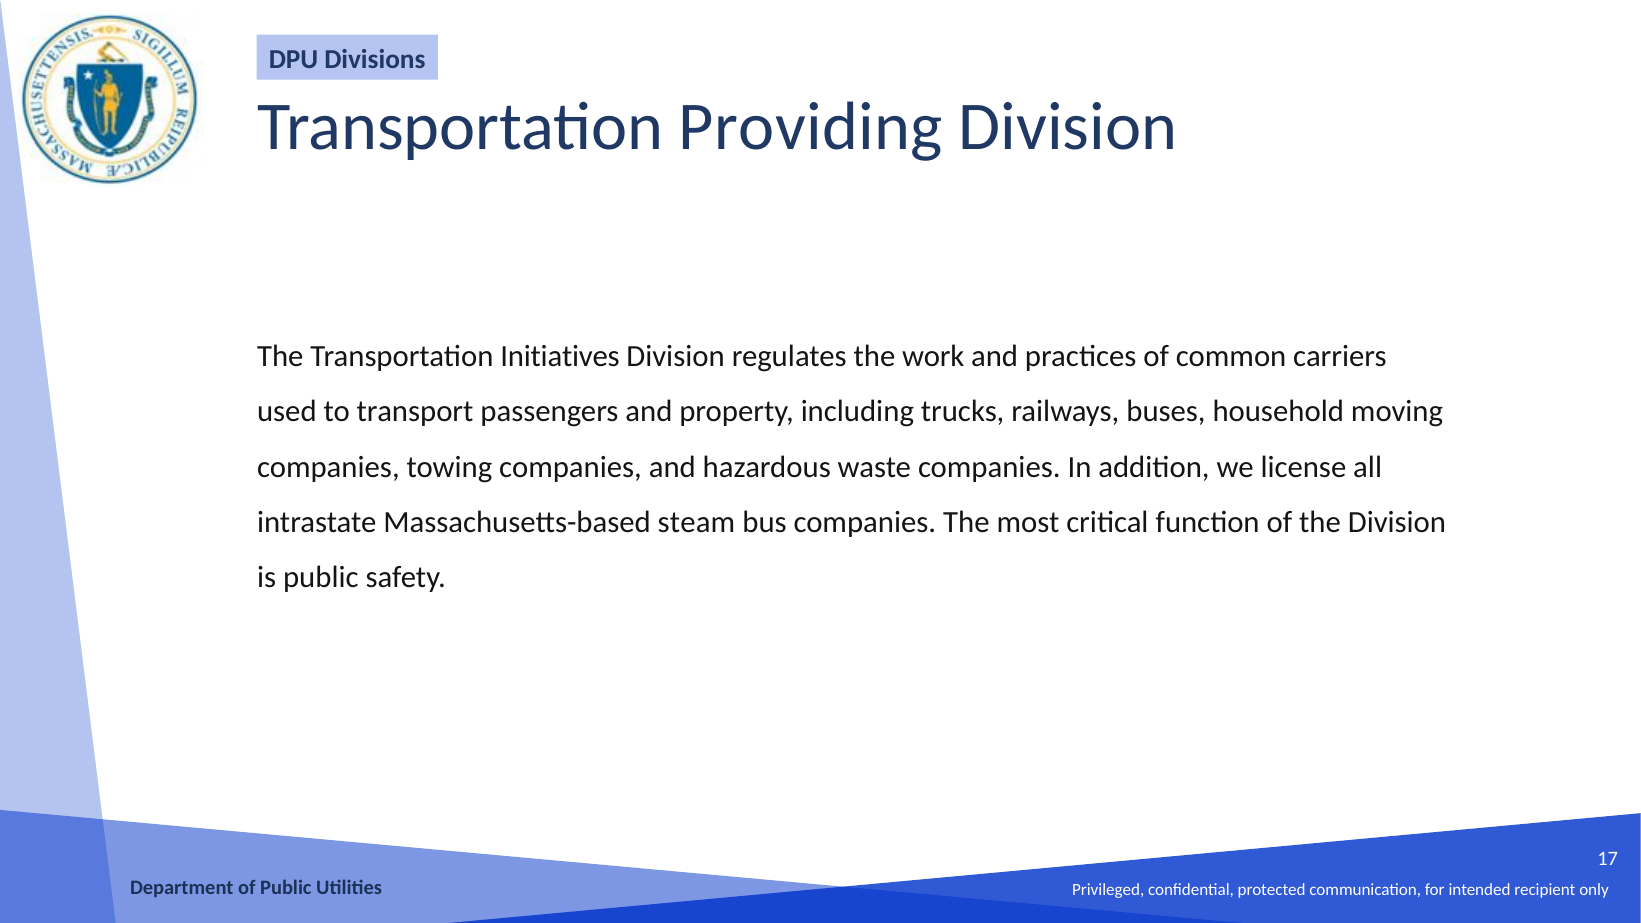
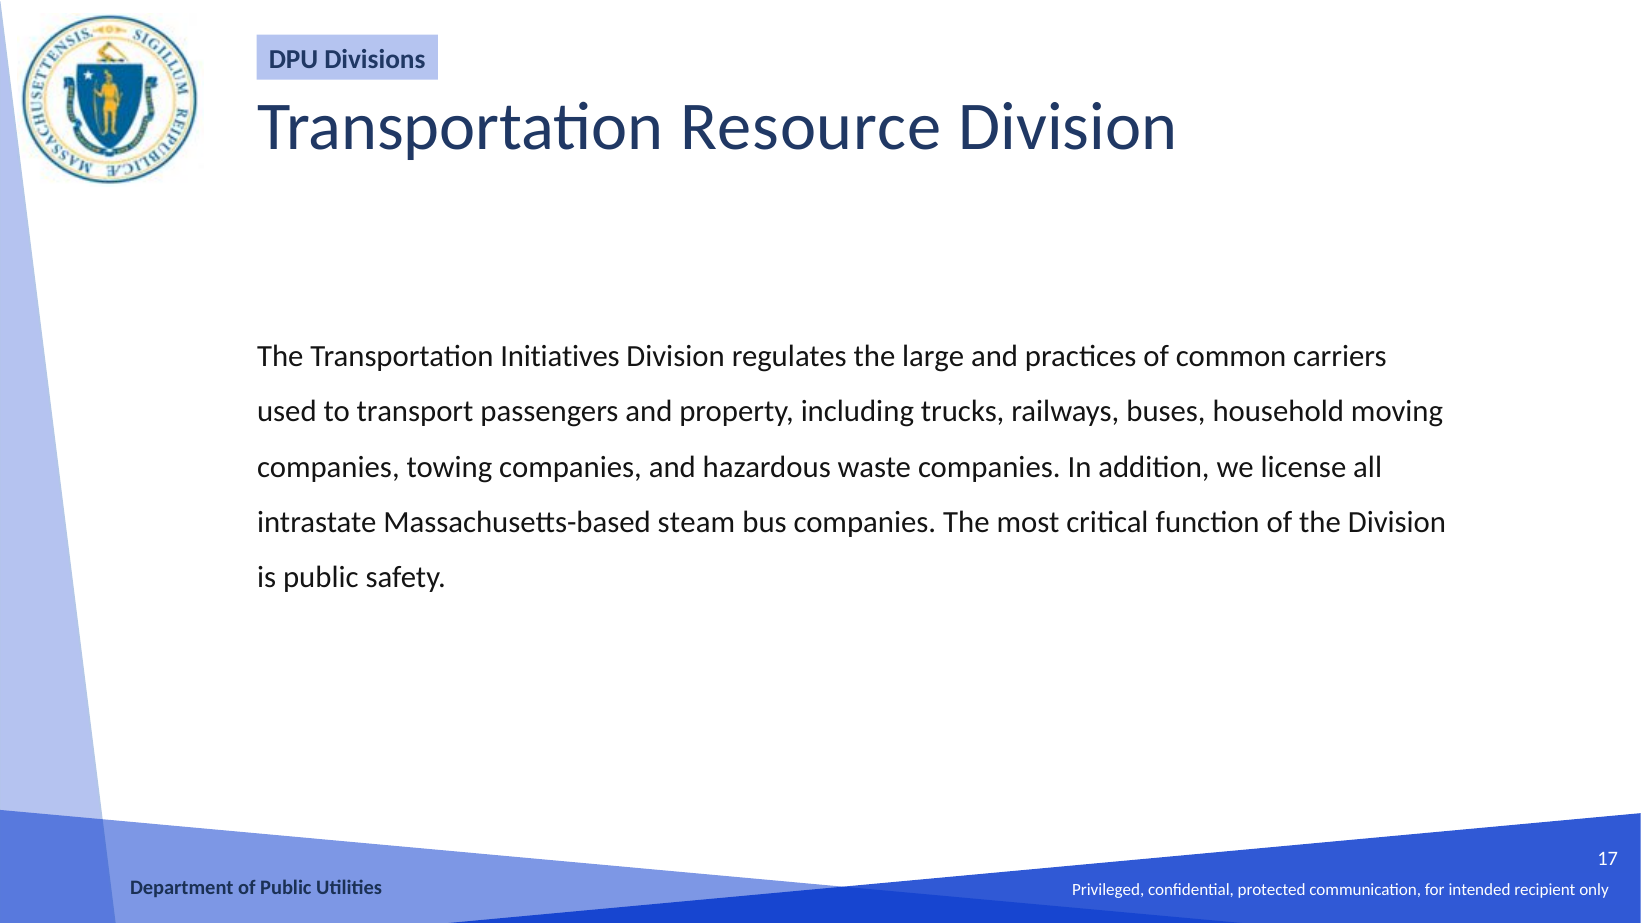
Providing: Providing -> Resource (811, 127)
work: work -> large (933, 356)
